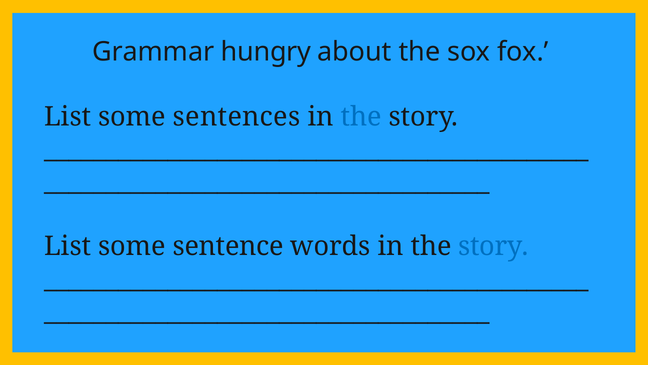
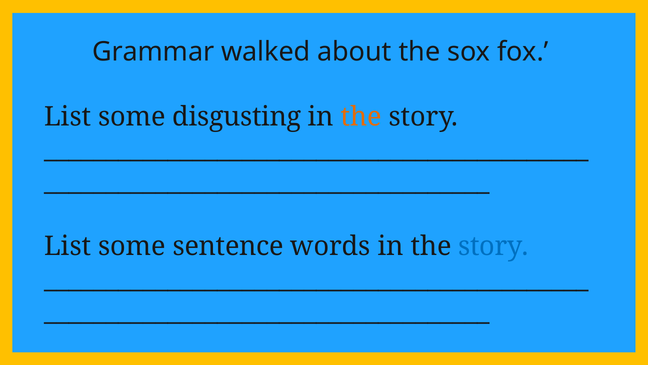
hungry: hungry -> walked (266, 52)
sentences: sentences -> disgusting (237, 116)
the colour: blue -> orange (361, 116)
